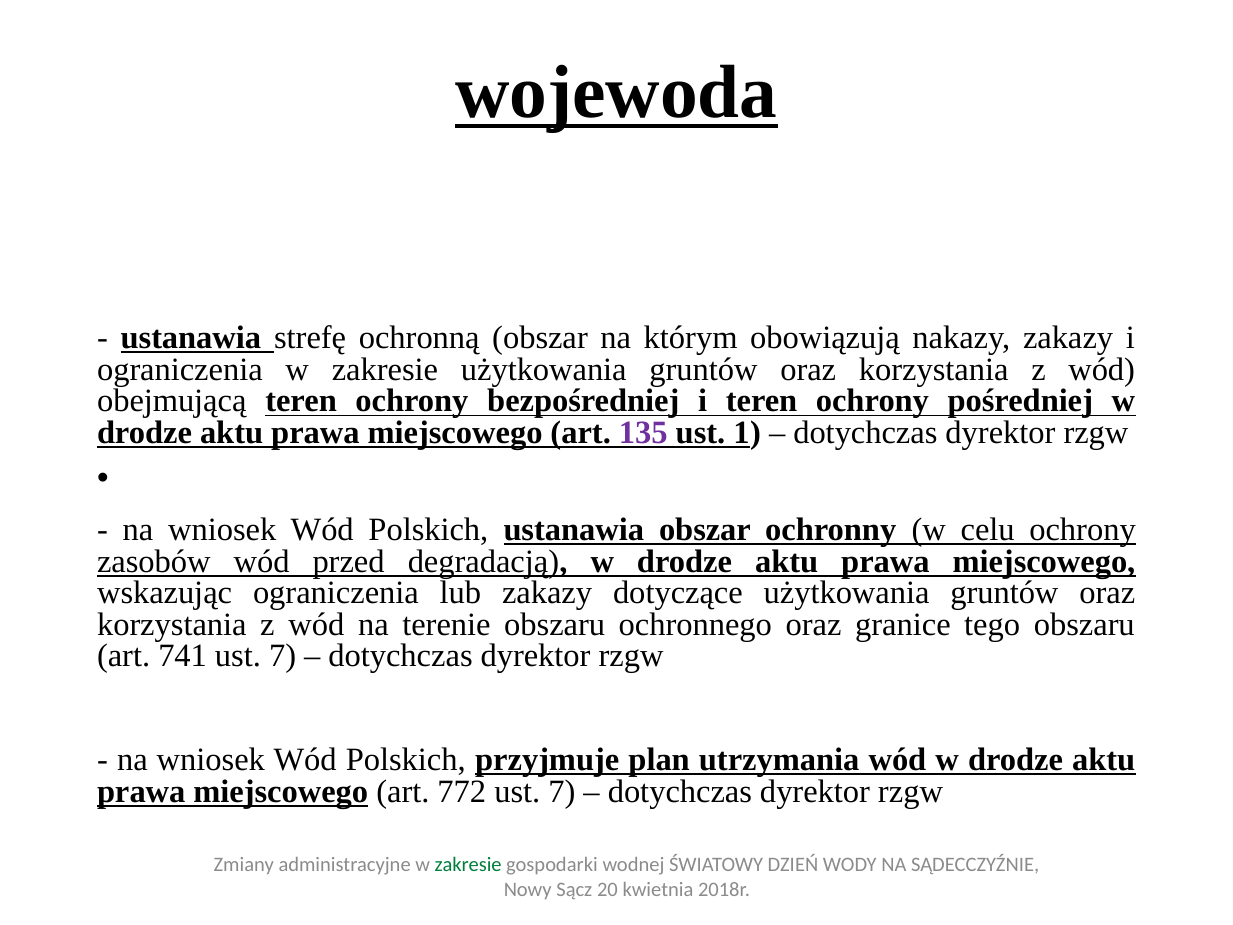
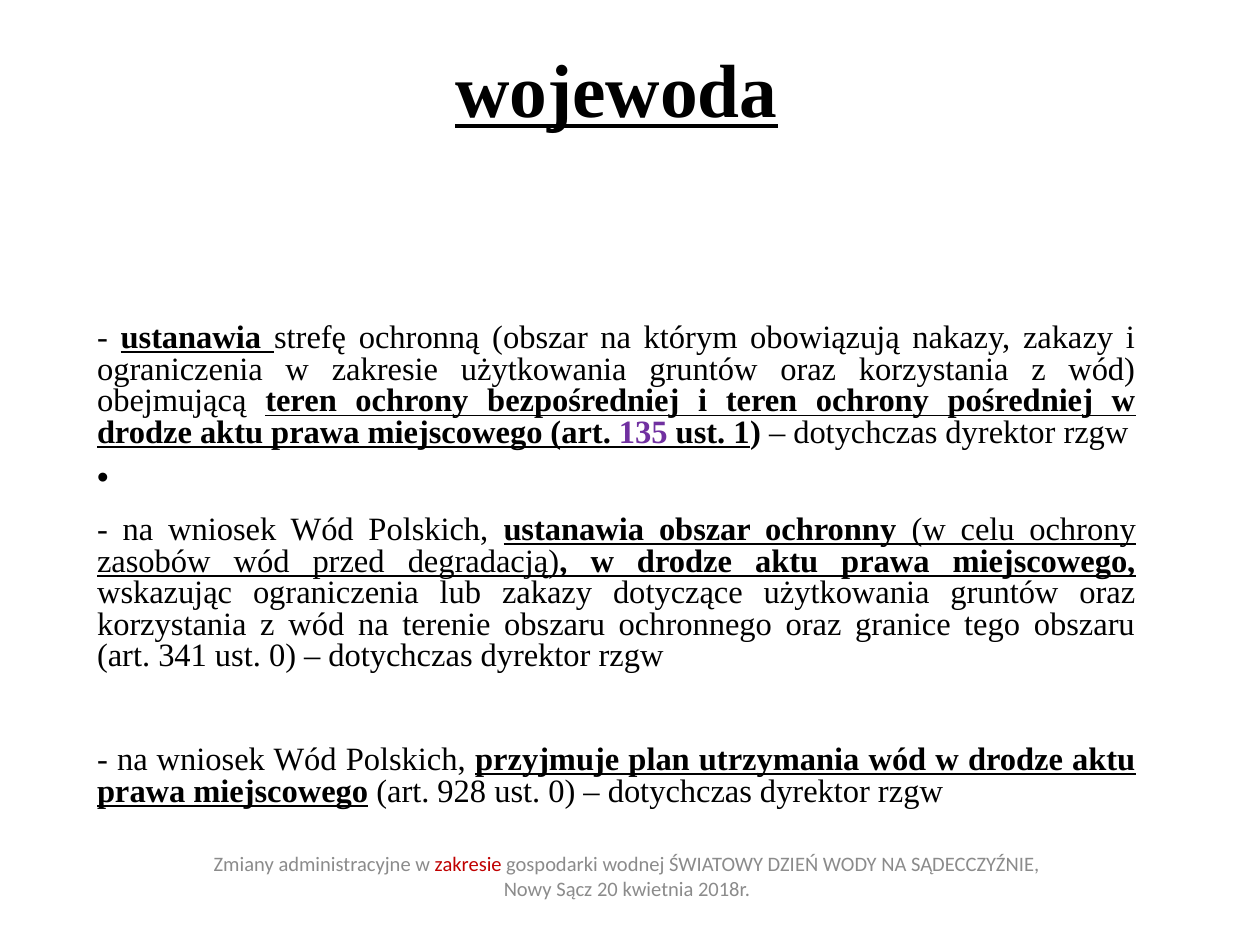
741: 741 -> 341 (183, 656)
7: 7 -> 0 (283, 656)
772: 772 -> 928 (462, 791)
7: 7 -> 0 (562, 791)
zakresie colour: green -> red (468, 865)
